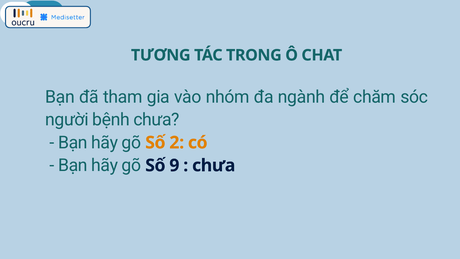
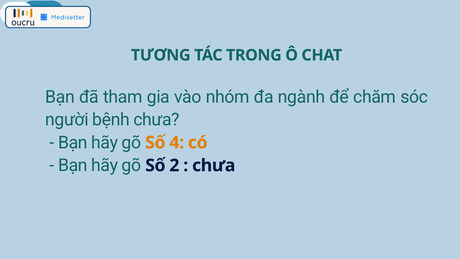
2: 2 -> 4 (177, 142)
9: 9 -> 2 (174, 165)
